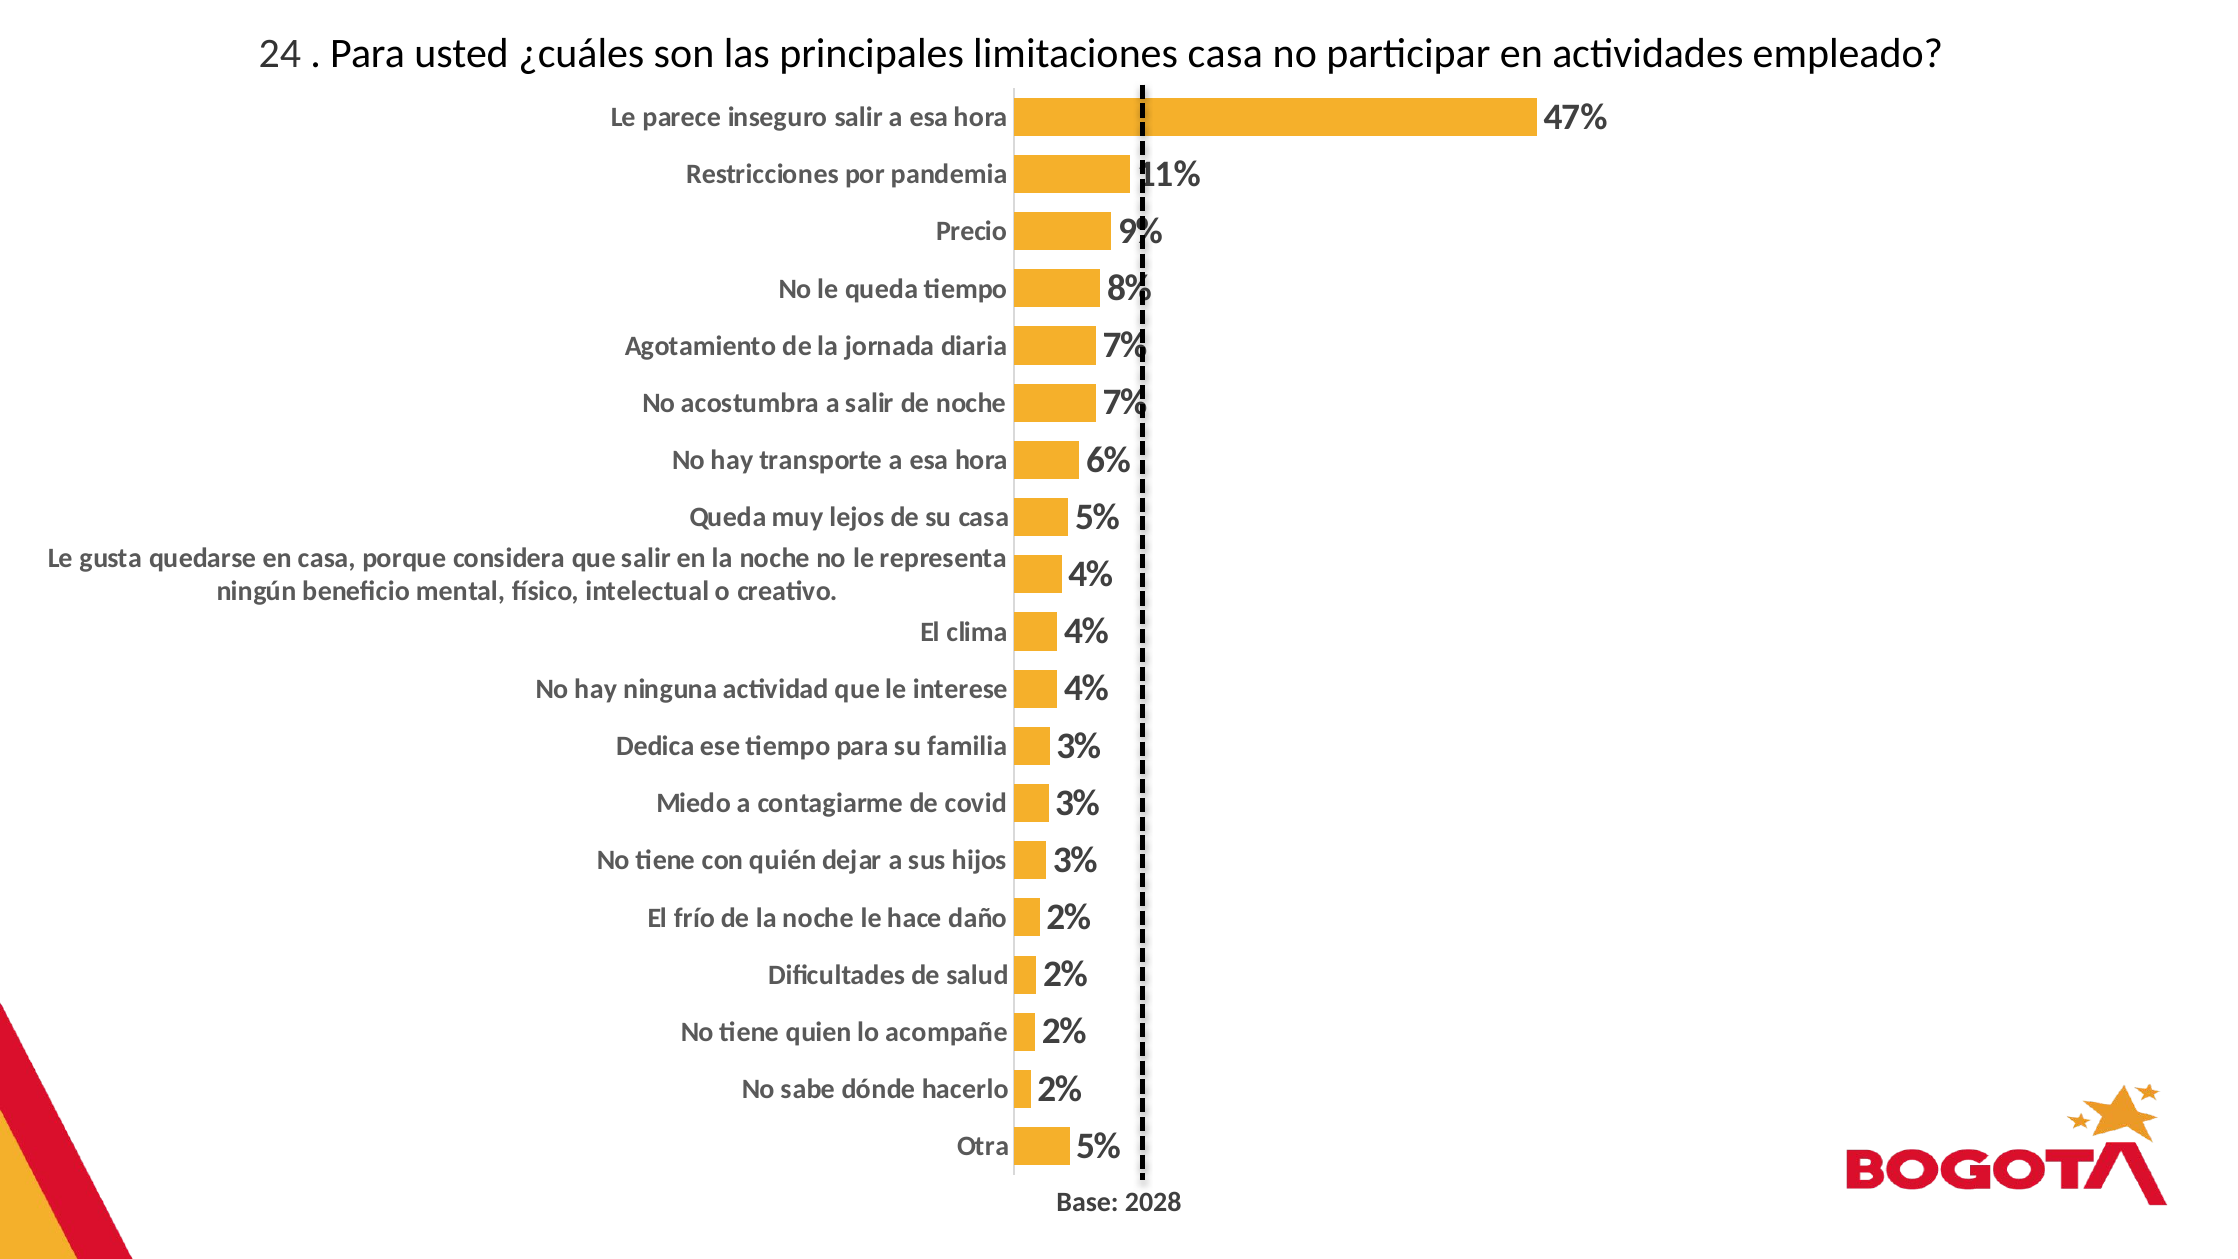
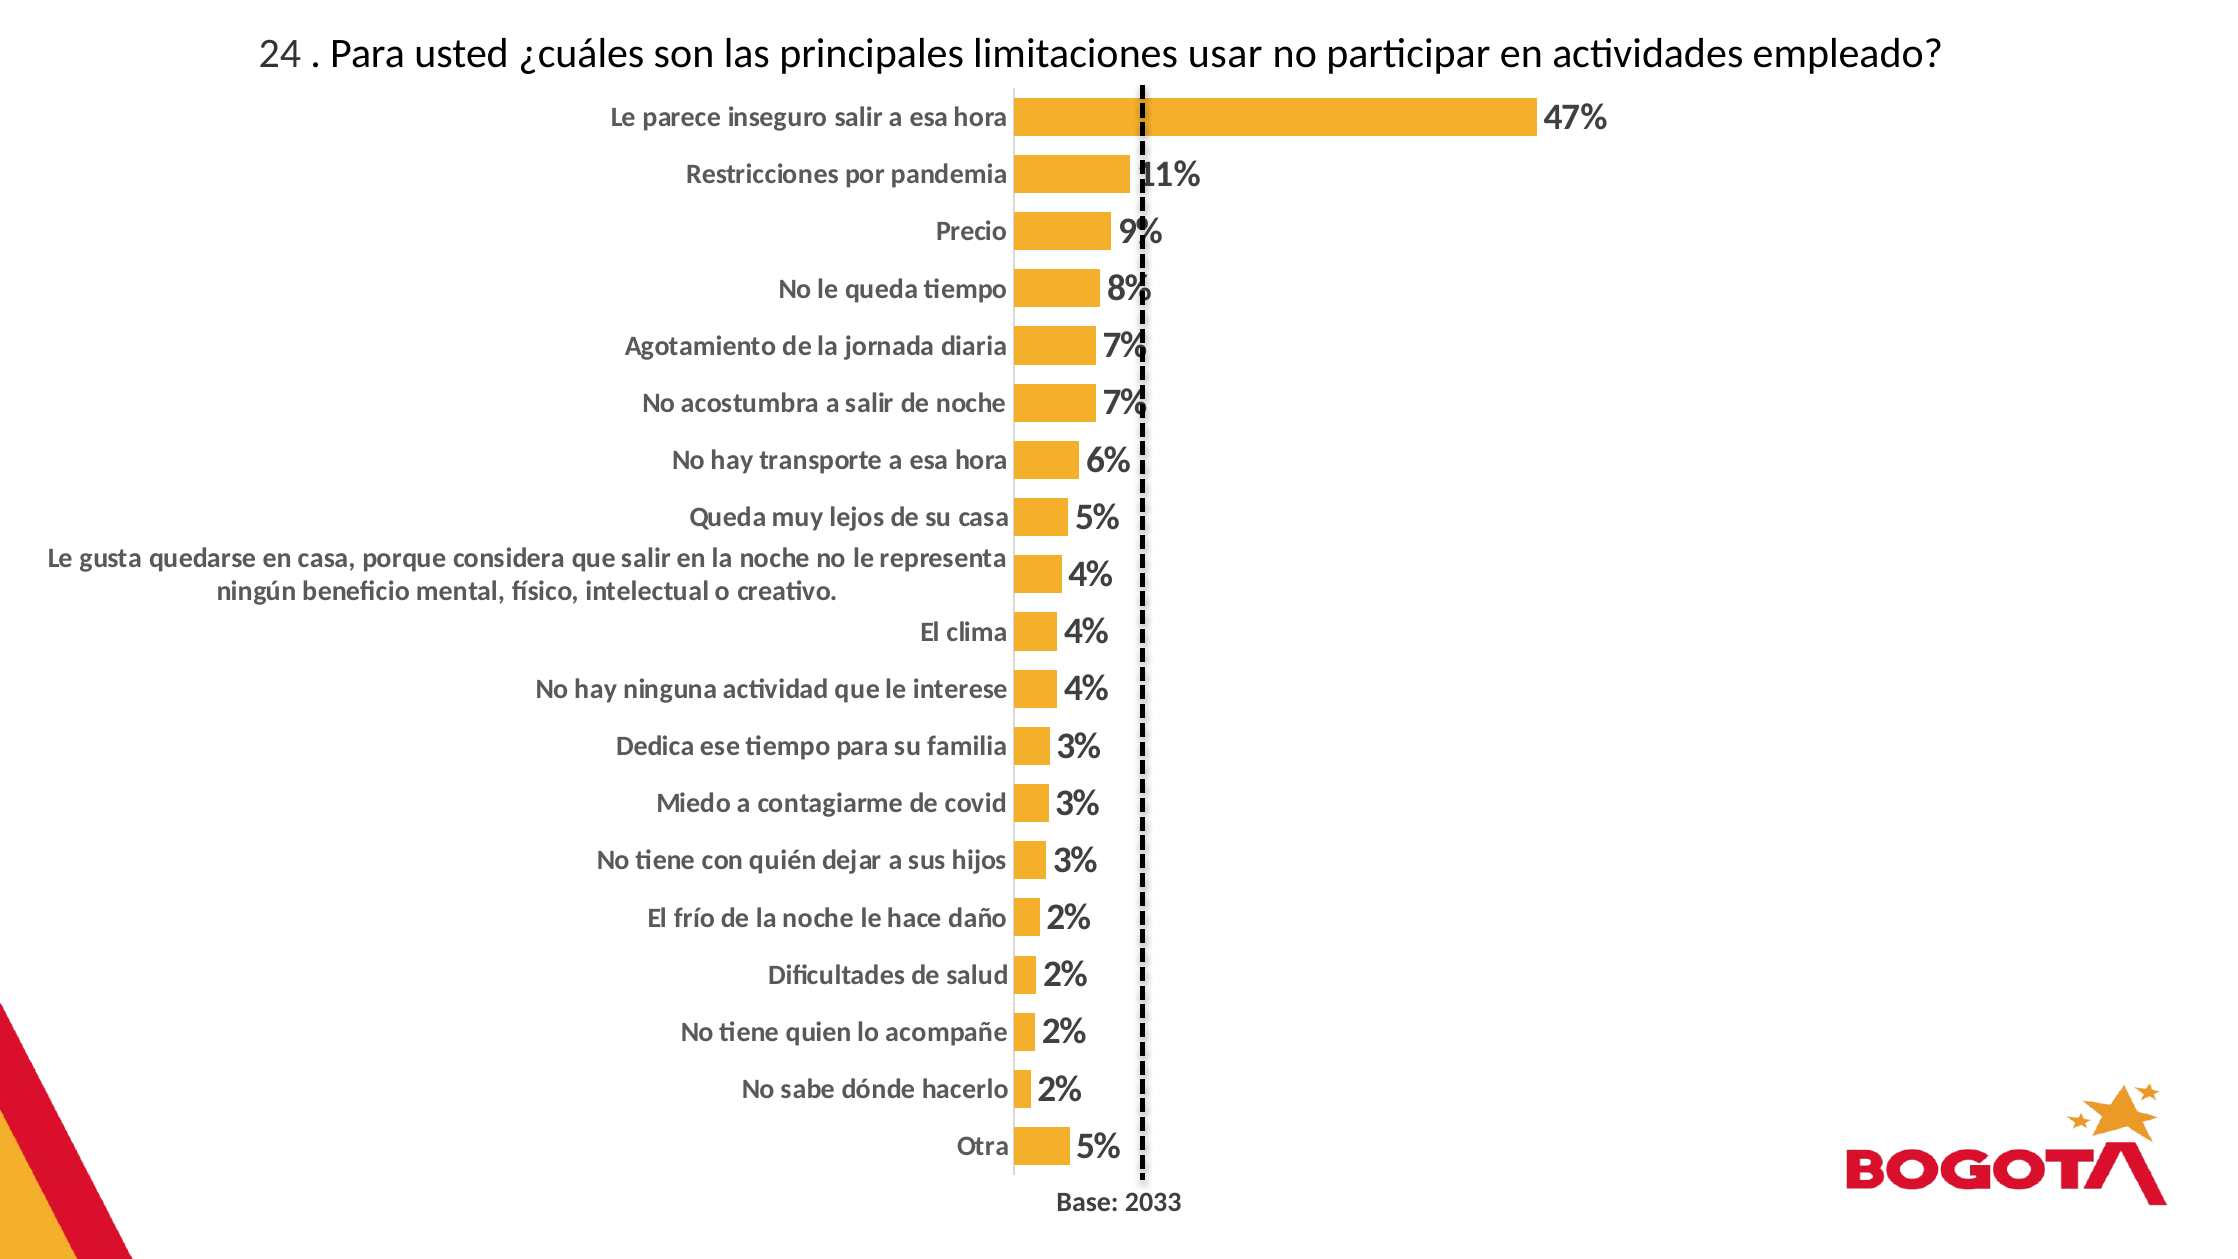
limitaciones casa: casa -> usar (1225, 53)
2028: 2028 -> 2033 (1153, 1202)
